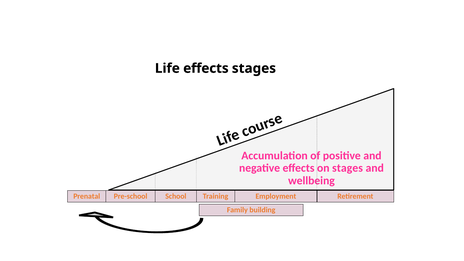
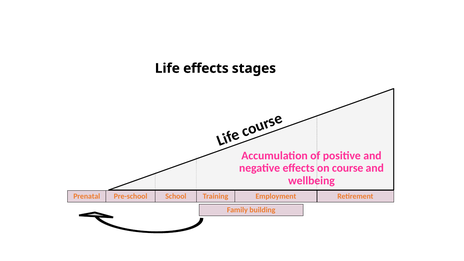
on stages: stages -> course (348, 168)
